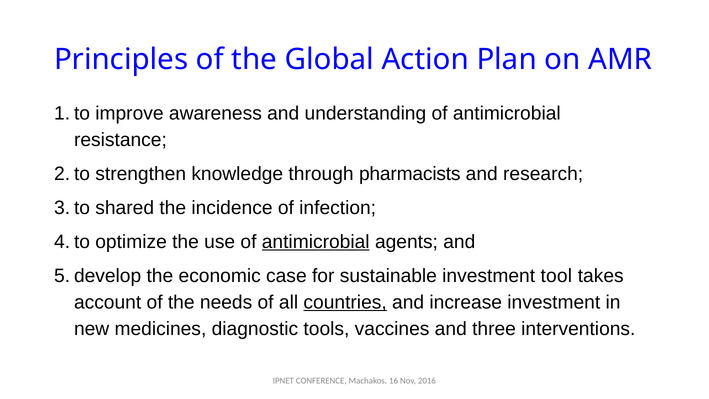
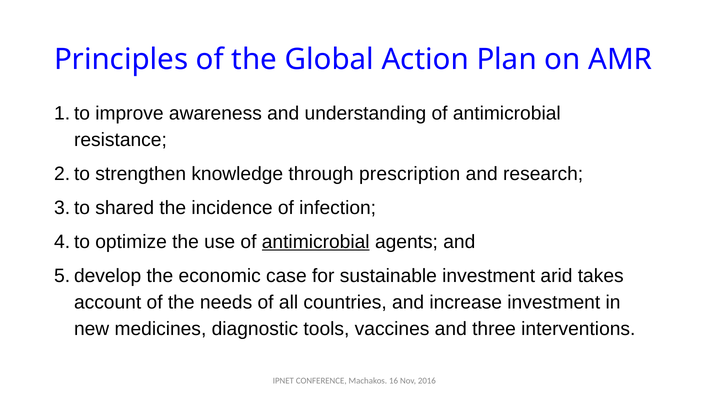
pharmacists: pharmacists -> prescription (410, 174)
tool: tool -> arid (556, 276)
countries underline: present -> none (345, 302)
